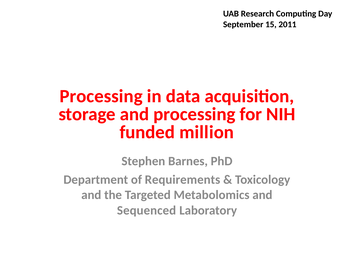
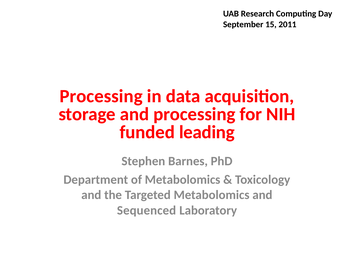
million: million -> leading (207, 132)
of Requirements: Requirements -> Metabolomics (183, 179)
